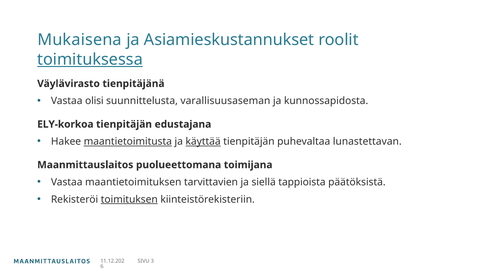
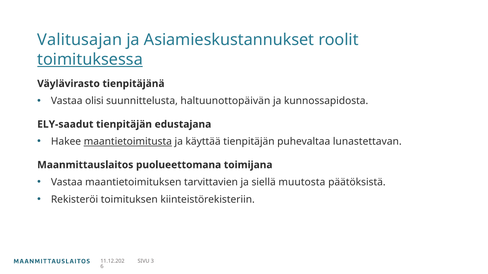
Mukaisena: Mukaisena -> Valitusajan (80, 40)
varallisuusaseman: varallisuusaseman -> haltuunottopäivän (225, 101)
ELY-korkoa: ELY-korkoa -> ELY-saadut (65, 124)
käyttää underline: present -> none (203, 142)
tappioista: tappioista -> muutosta (302, 182)
toimituksen underline: present -> none (129, 200)
